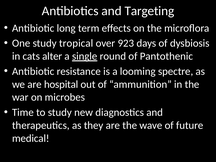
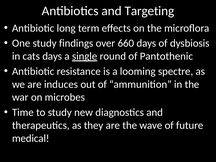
tropical: tropical -> findings (76, 43)
923: 923 -> 660 (126, 43)
cats alter: alter -> days (52, 56)
hospital: hospital -> induces (61, 84)
